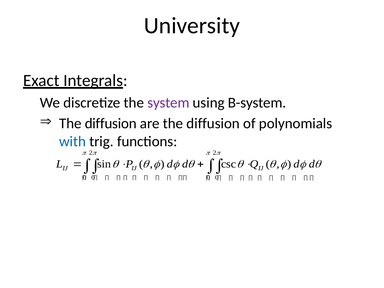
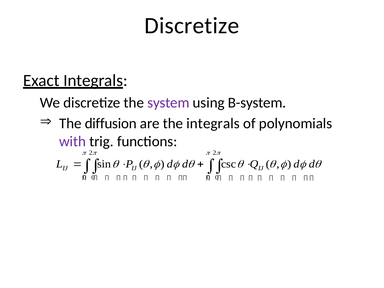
University: University -> Discretize (192, 26)
are the diffusion: diffusion -> integrals (213, 123)
with colour: blue -> purple (72, 141)
